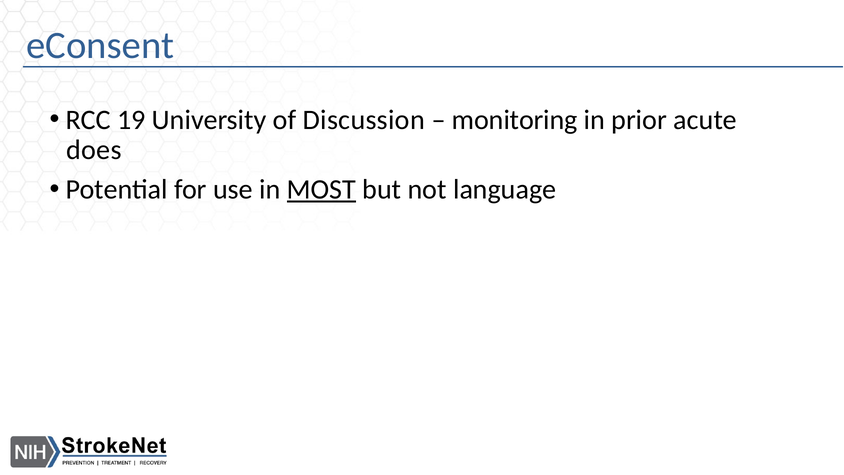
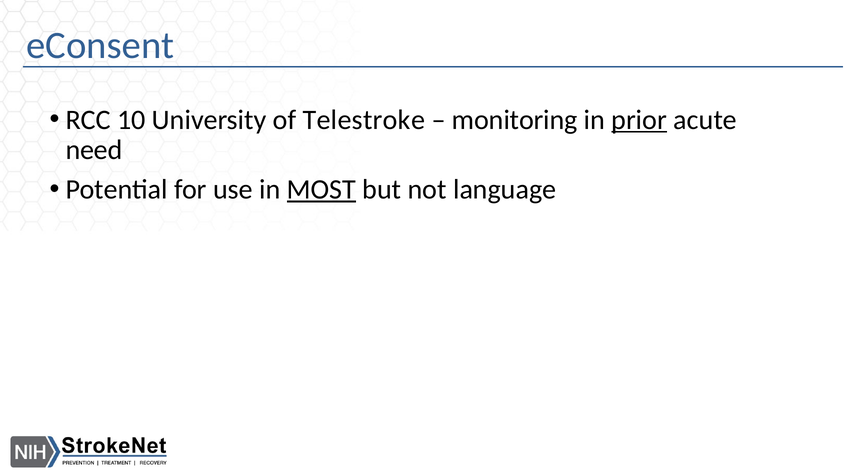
19: 19 -> 10 (131, 120)
Discussion: Discussion -> Telestroke (364, 120)
prior underline: none -> present (639, 120)
does: does -> need (94, 150)
